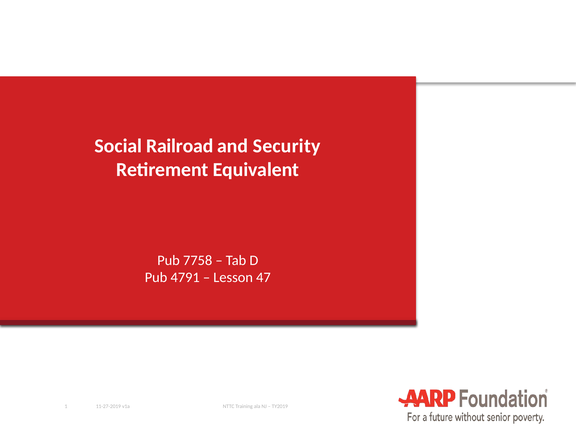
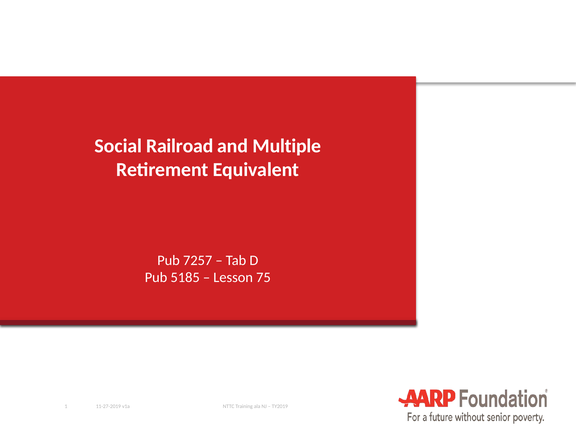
Security: Security -> Multiple (287, 146)
7758: 7758 -> 7257 (198, 260)
4791: 4791 -> 5185 (185, 278)
47: 47 -> 75 (263, 278)
